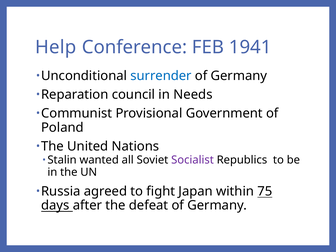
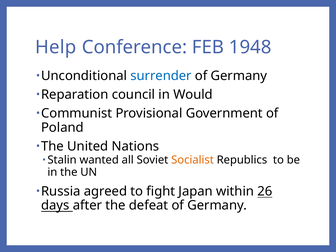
1941: 1941 -> 1948 (250, 47)
Needs: Needs -> Would (193, 95)
Socialist colour: purple -> orange (192, 160)
75: 75 -> 26 (265, 191)
